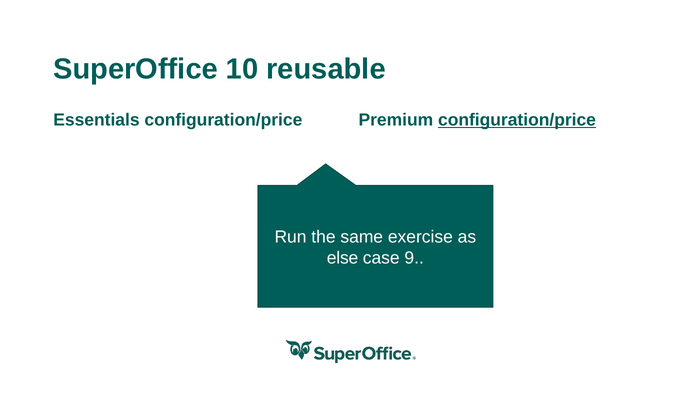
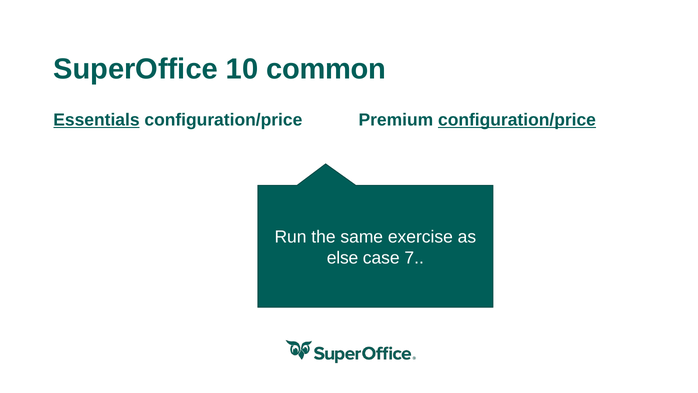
reusable: reusable -> common (326, 69)
Essentials underline: none -> present (96, 120)
9: 9 -> 7 (414, 258)
